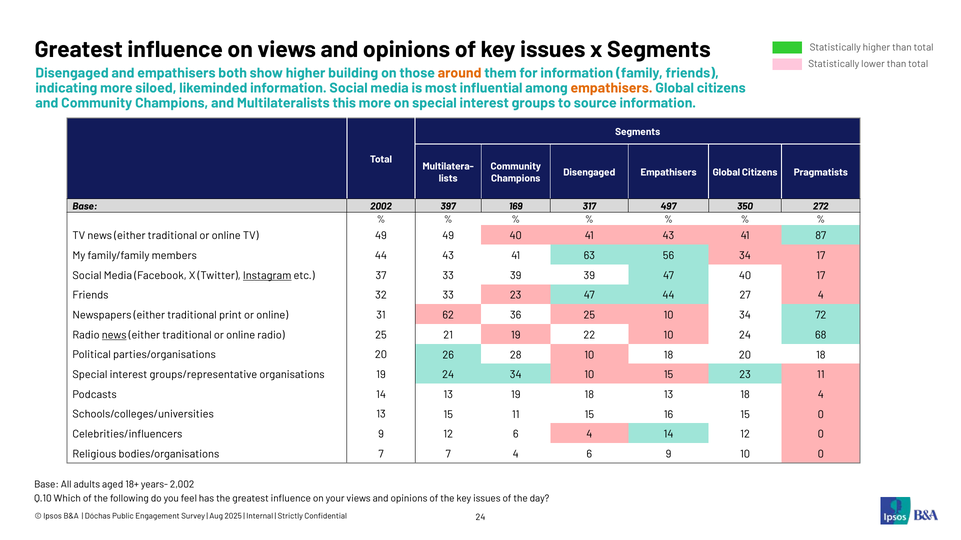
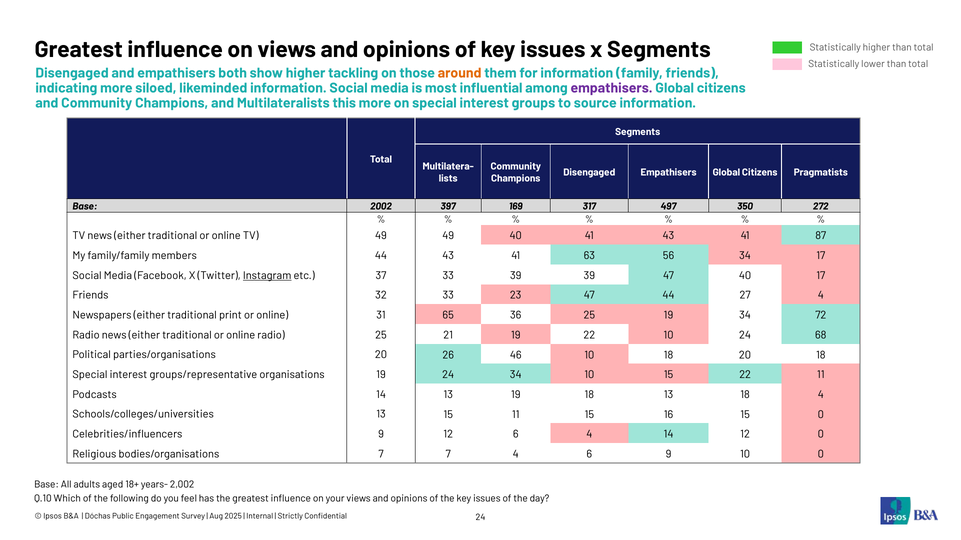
building: building -> tackling (353, 73)
empathisers colour: orange -> purple (612, 88)
62: 62 -> 65 (448, 316)
25 10: 10 -> 19 (668, 316)
news underline: present -> none (114, 335)
28: 28 -> 46 (516, 355)
15 23: 23 -> 22 (745, 375)
